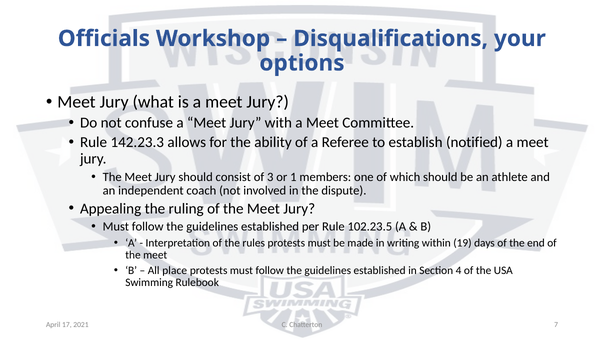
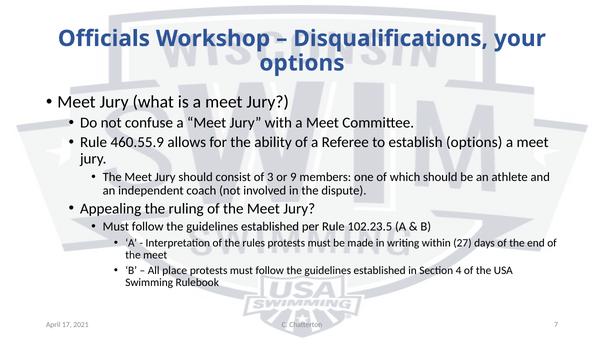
142.23.3: 142.23.3 -> 460.55.9 (137, 142)
establish notified: notified -> options (474, 142)
1: 1 -> 9 (293, 177)
19: 19 -> 27 (462, 243)
